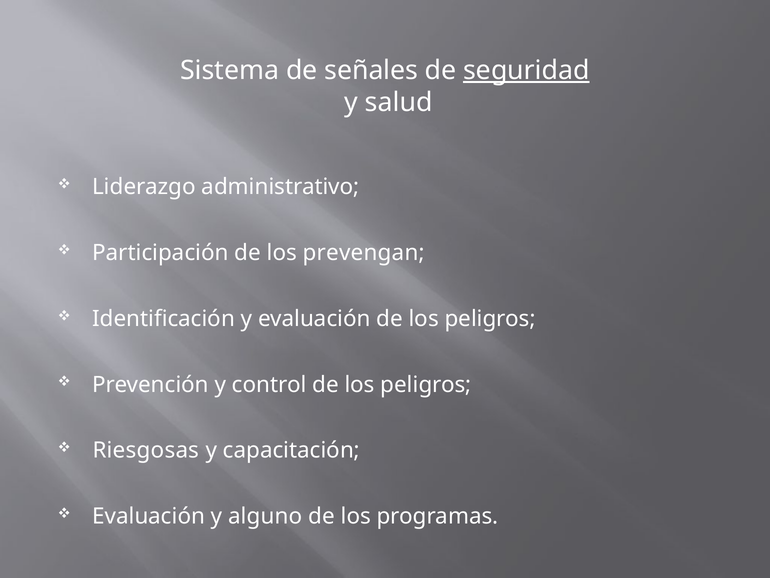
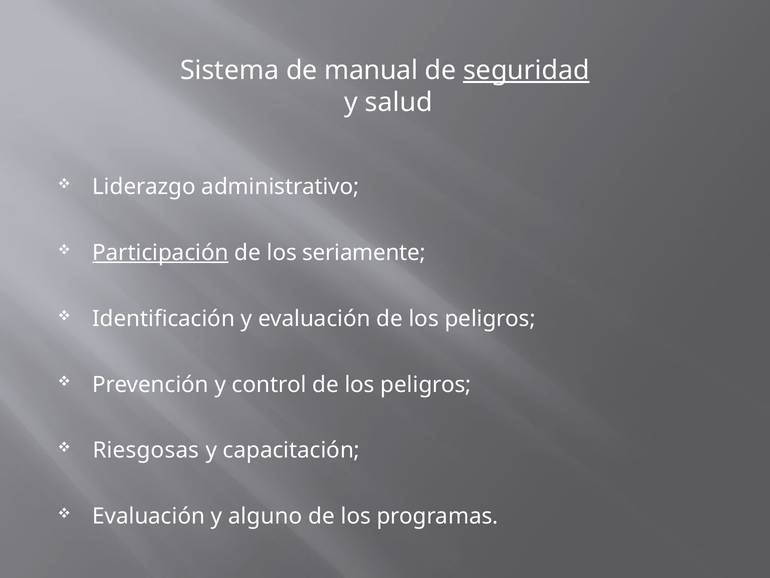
señales: señales -> manual (371, 70)
Participación underline: none -> present (160, 252)
prevengan: prevengan -> seriamente (364, 252)
